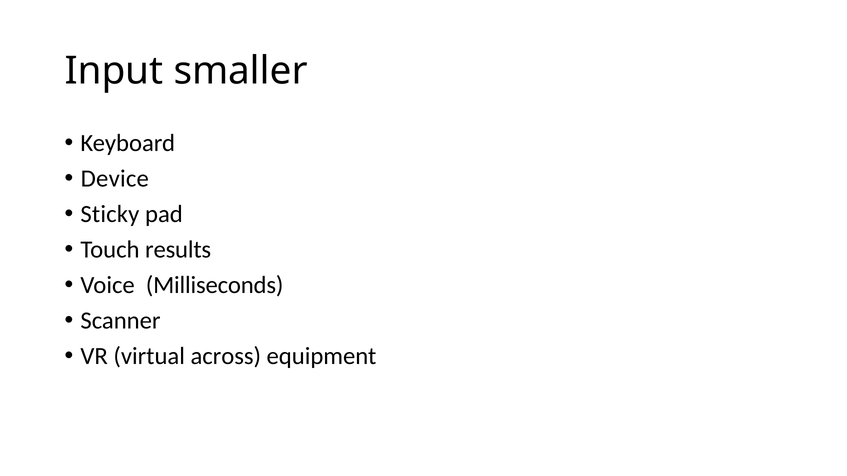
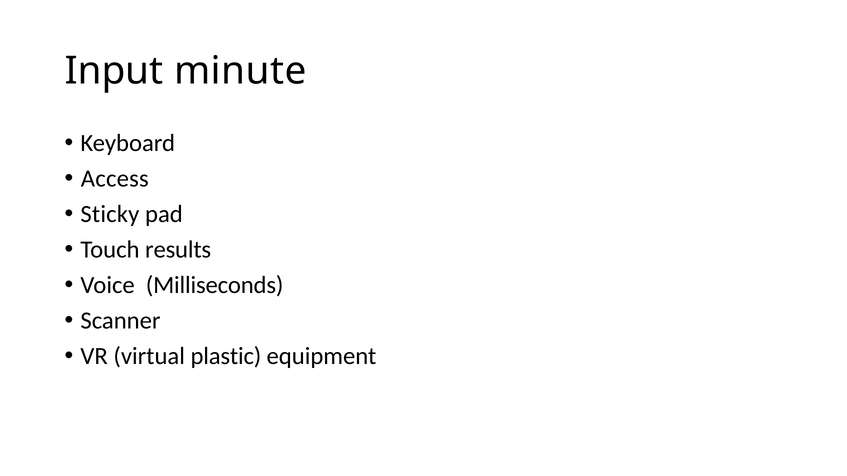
smaller: smaller -> minute (240, 71)
Device: Device -> Access (115, 179)
across: across -> plastic (226, 356)
